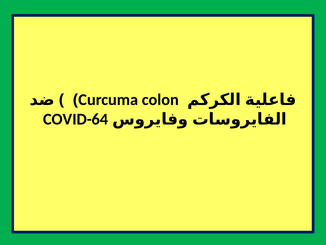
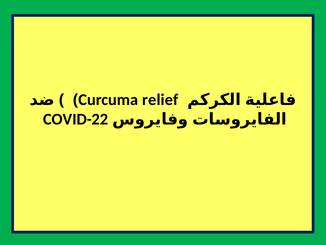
colon: colon -> relief (160, 99)
COVID-64: COVID-64 -> COVID-22 (76, 119)
